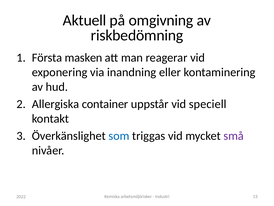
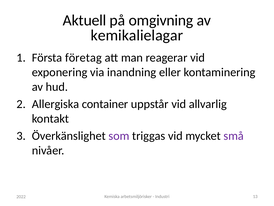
riskbedömning: riskbedömning -> kemikalielagar (137, 35)
masken: masken -> företag (83, 57)
speciell: speciell -> allvarlig (208, 104)
som colour: blue -> purple (119, 136)
